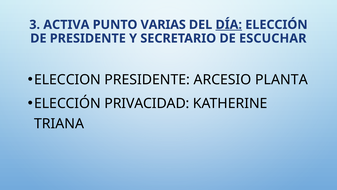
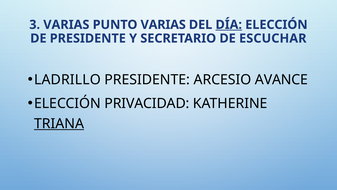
3 ACTIVA: ACTIVA -> VARIAS (66, 25)
ELECCION: ELECCION -> LADRILLO (67, 79)
PLANTA: PLANTA -> AVANCE (282, 79)
TRIANA underline: none -> present (59, 123)
